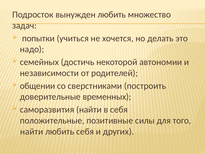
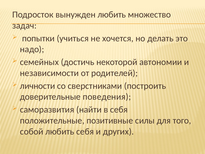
общении: общении -> личности (38, 86)
временных: временных -> поведения (107, 97)
найти: найти -> собой (32, 131)
